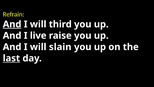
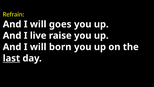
And underline: present -> none (12, 24)
third: third -> goes (60, 24)
slain: slain -> born (60, 47)
